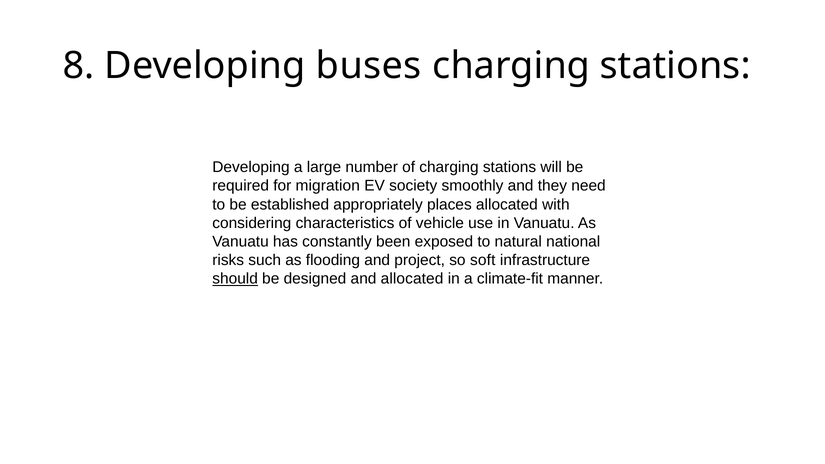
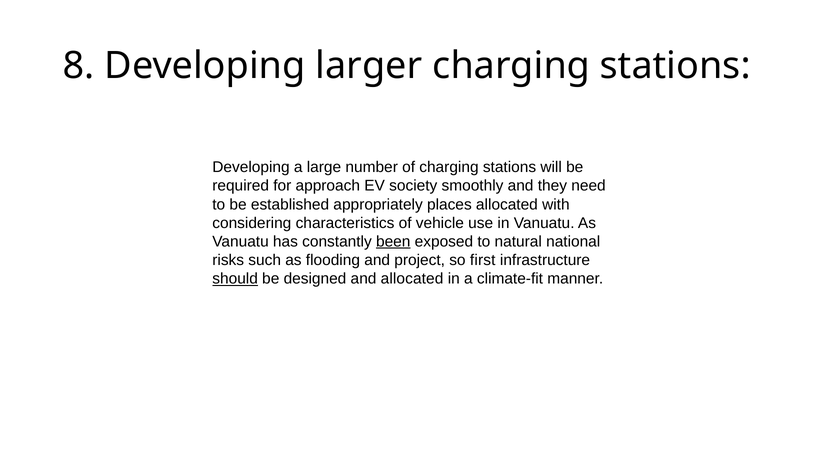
buses: buses -> larger (369, 66)
migration: migration -> approach (328, 186)
been underline: none -> present (393, 242)
soft: soft -> first (483, 260)
